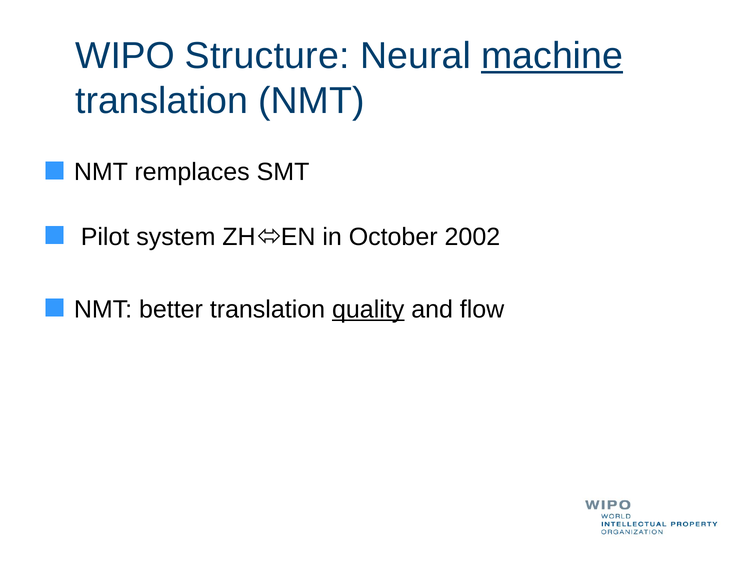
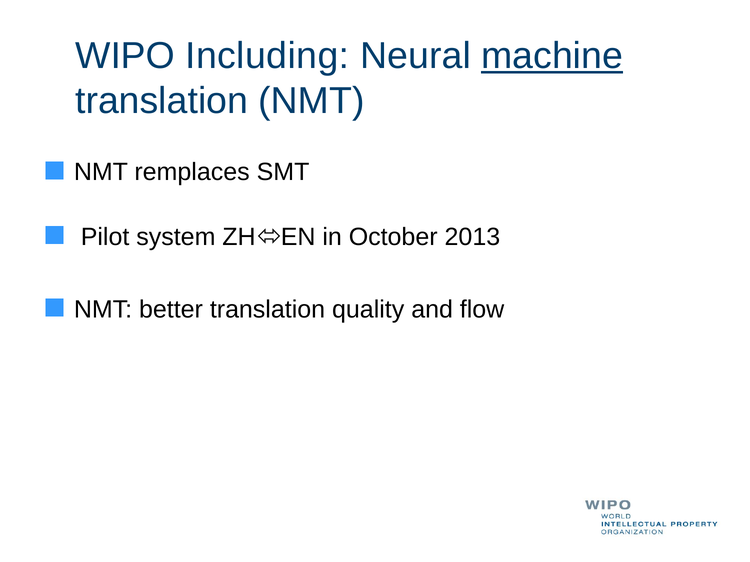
Structure: Structure -> Including (267, 56)
2002: 2002 -> 2013 (472, 237)
quality underline: present -> none (368, 310)
